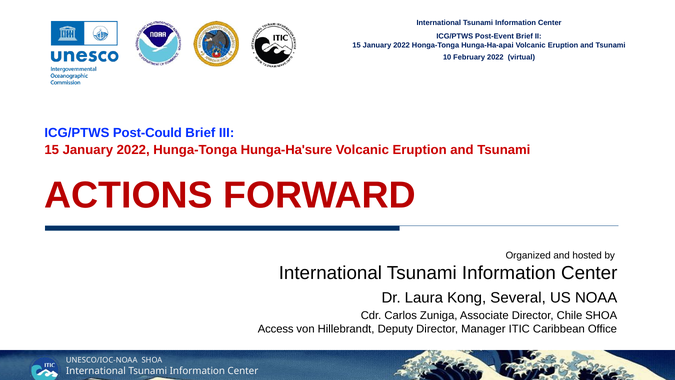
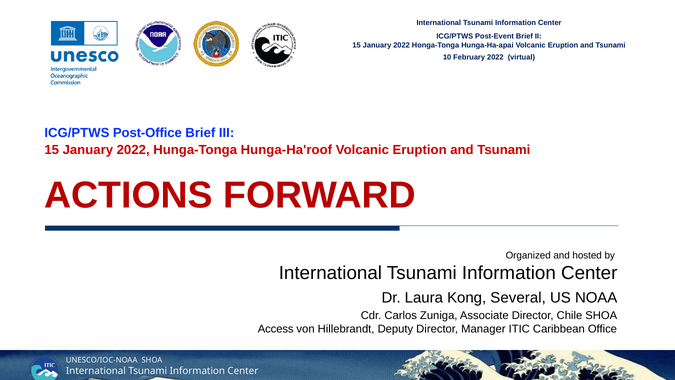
Post-Could: Post-Could -> Post-Office (147, 133)
Hunga-Ha'sure: Hunga-Ha'sure -> Hunga-Ha'roof (286, 150)
